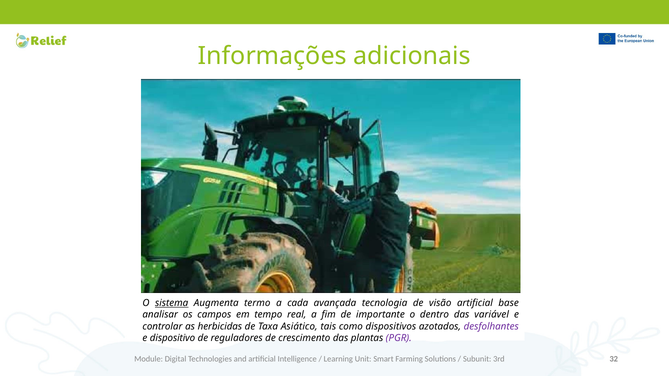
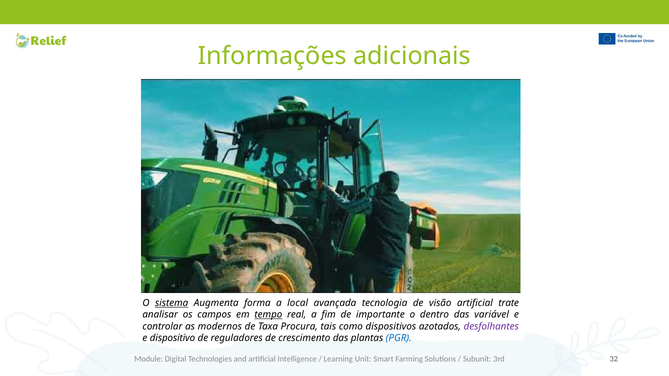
termo: termo -> forma (257, 303)
cada: cada -> local (298, 303)
base: base -> trate (509, 303)
tempo underline: none -> present (268, 315)
herbicidas: herbicidas -> modernos (220, 327)
Asiático: Asiático -> Procura (299, 327)
PGR colour: purple -> blue (399, 338)
